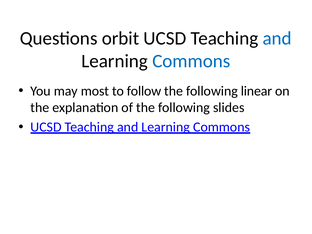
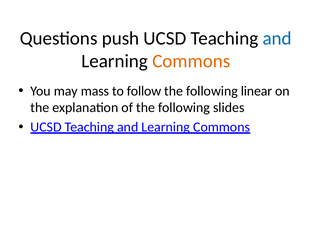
orbit: orbit -> push (120, 38)
Commons colour: blue -> orange (191, 61)
most: most -> mass (95, 91)
